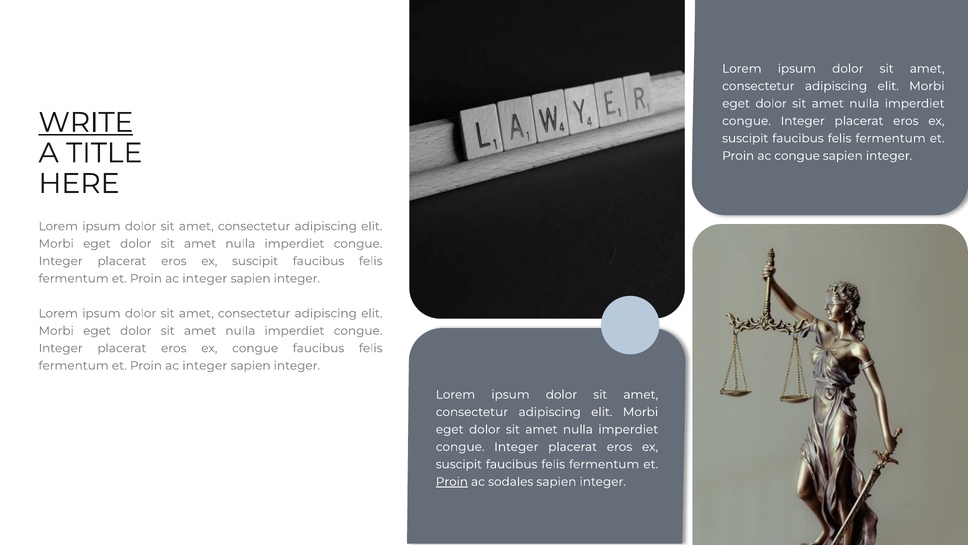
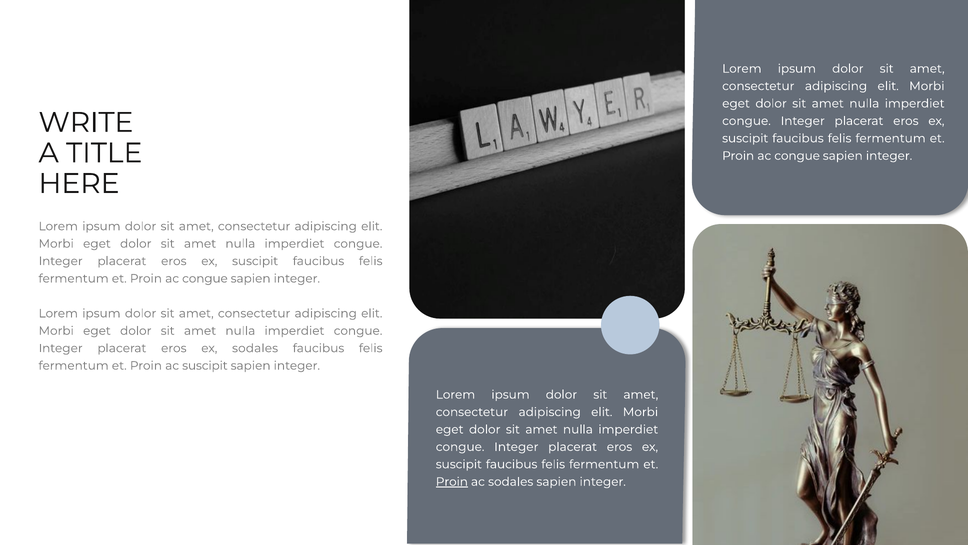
WRITE underline: present -> none (86, 122)
integer: integer -> congue (205, 278)
ex congue: congue -> sodales (255, 348)
integer: integer -> suscipit (205, 365)
